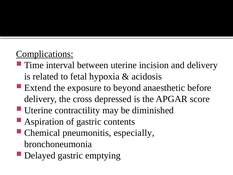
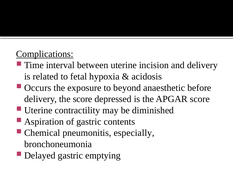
Extend: Extend -> Occurs (38, 88)
the cross: cross -> score (83, 99)
